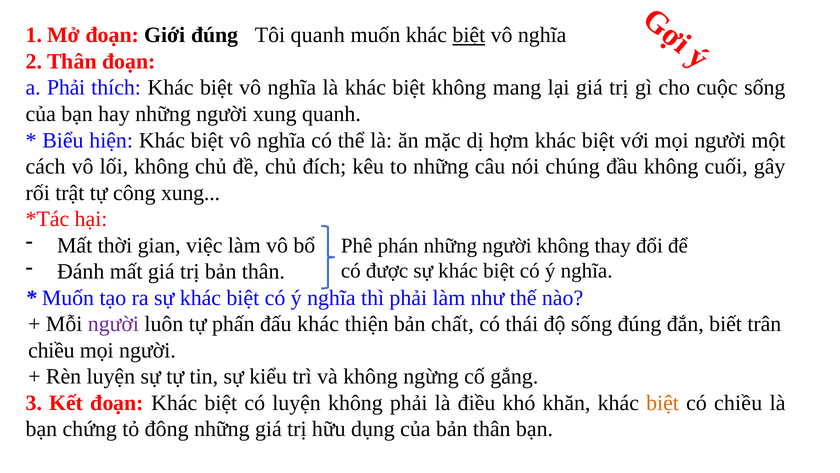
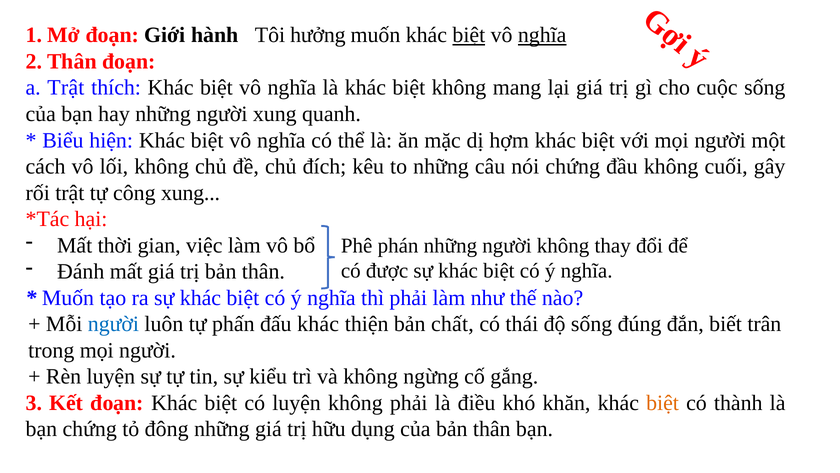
Giới đúng: đúng -> hành (215, 35)
Tôi quanh: quanh -> hưởng (318, 35)
nghĩa underline: none -> present (542, 35)
a Phải: Phải -> Trật (66, 88)
nói chúng: chúng -> chứng (573, 166)
người colour: purple -> blue (113, 324)
chiều: chiều -> trong (51, 350)
có chiều: chiều -> thành (738, 403)
